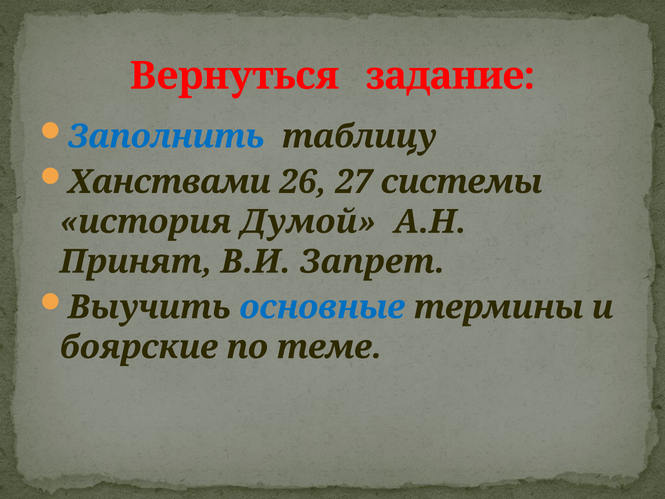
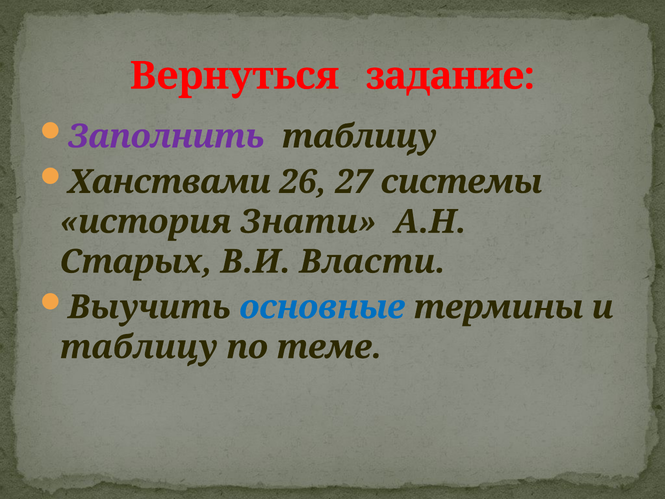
Заполнить colour: blue -> purple (166, 136)
Думой: Думой -> Знати (308, 222)
Принят: Принят -> Старых (136, 262)
Запрет: Запрет -> Власти (373, 262)
боярские: боярские -> таблицу (139, 347)
